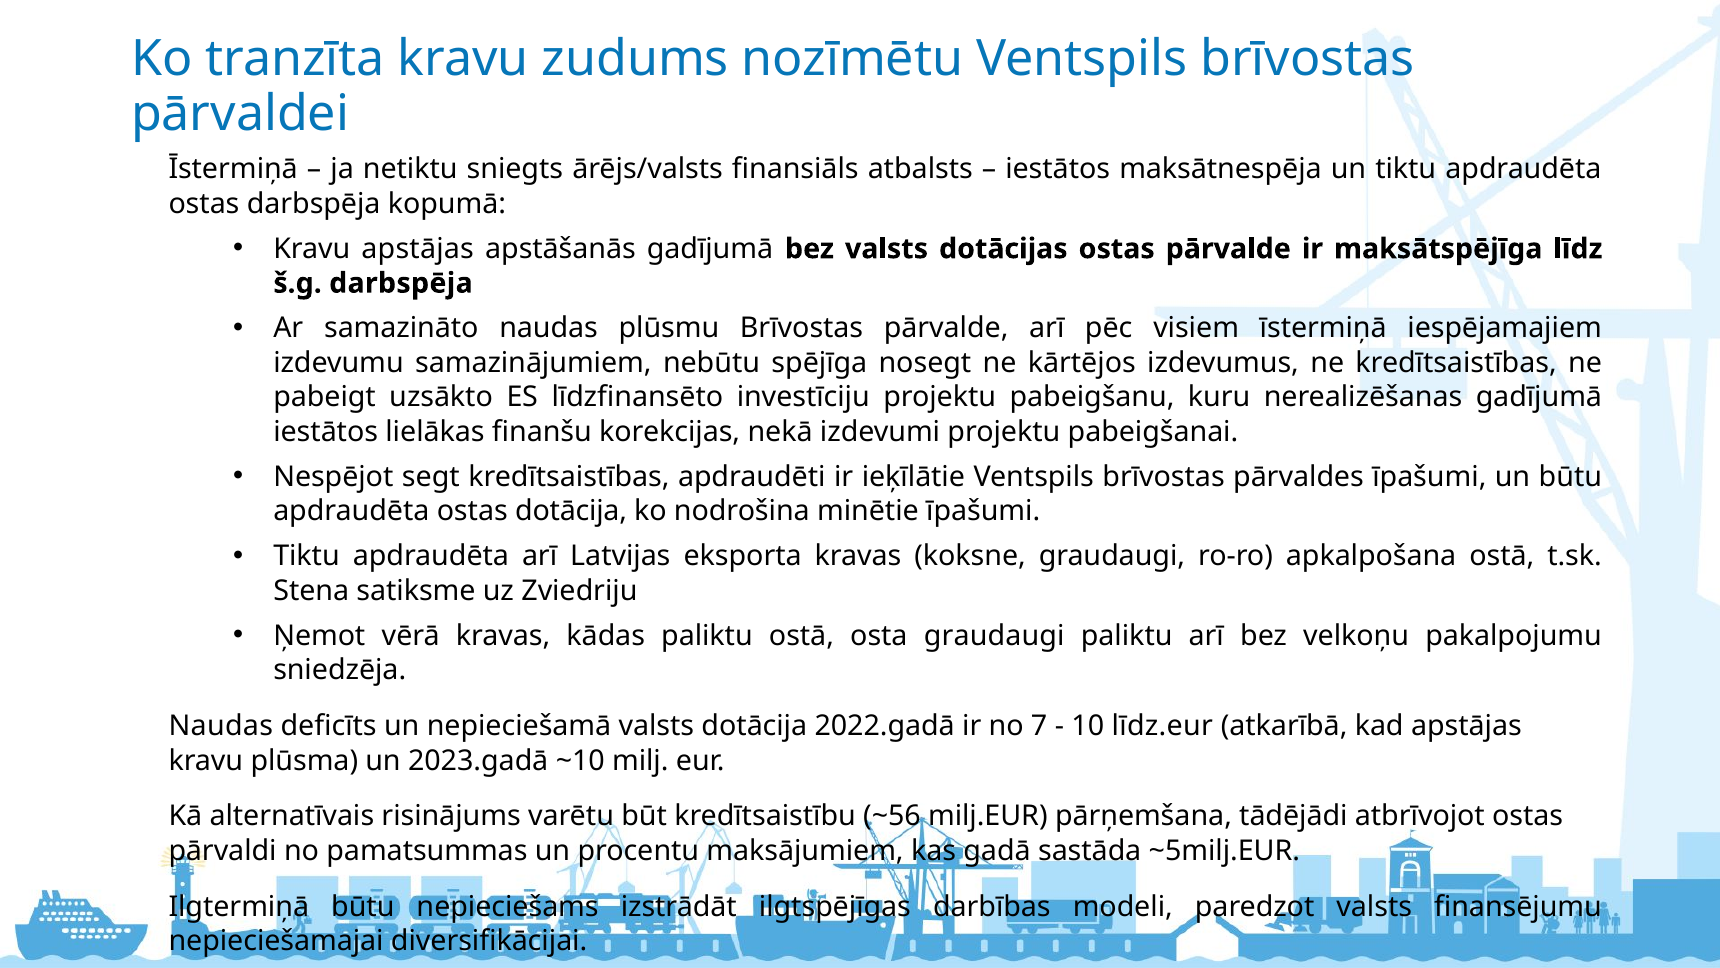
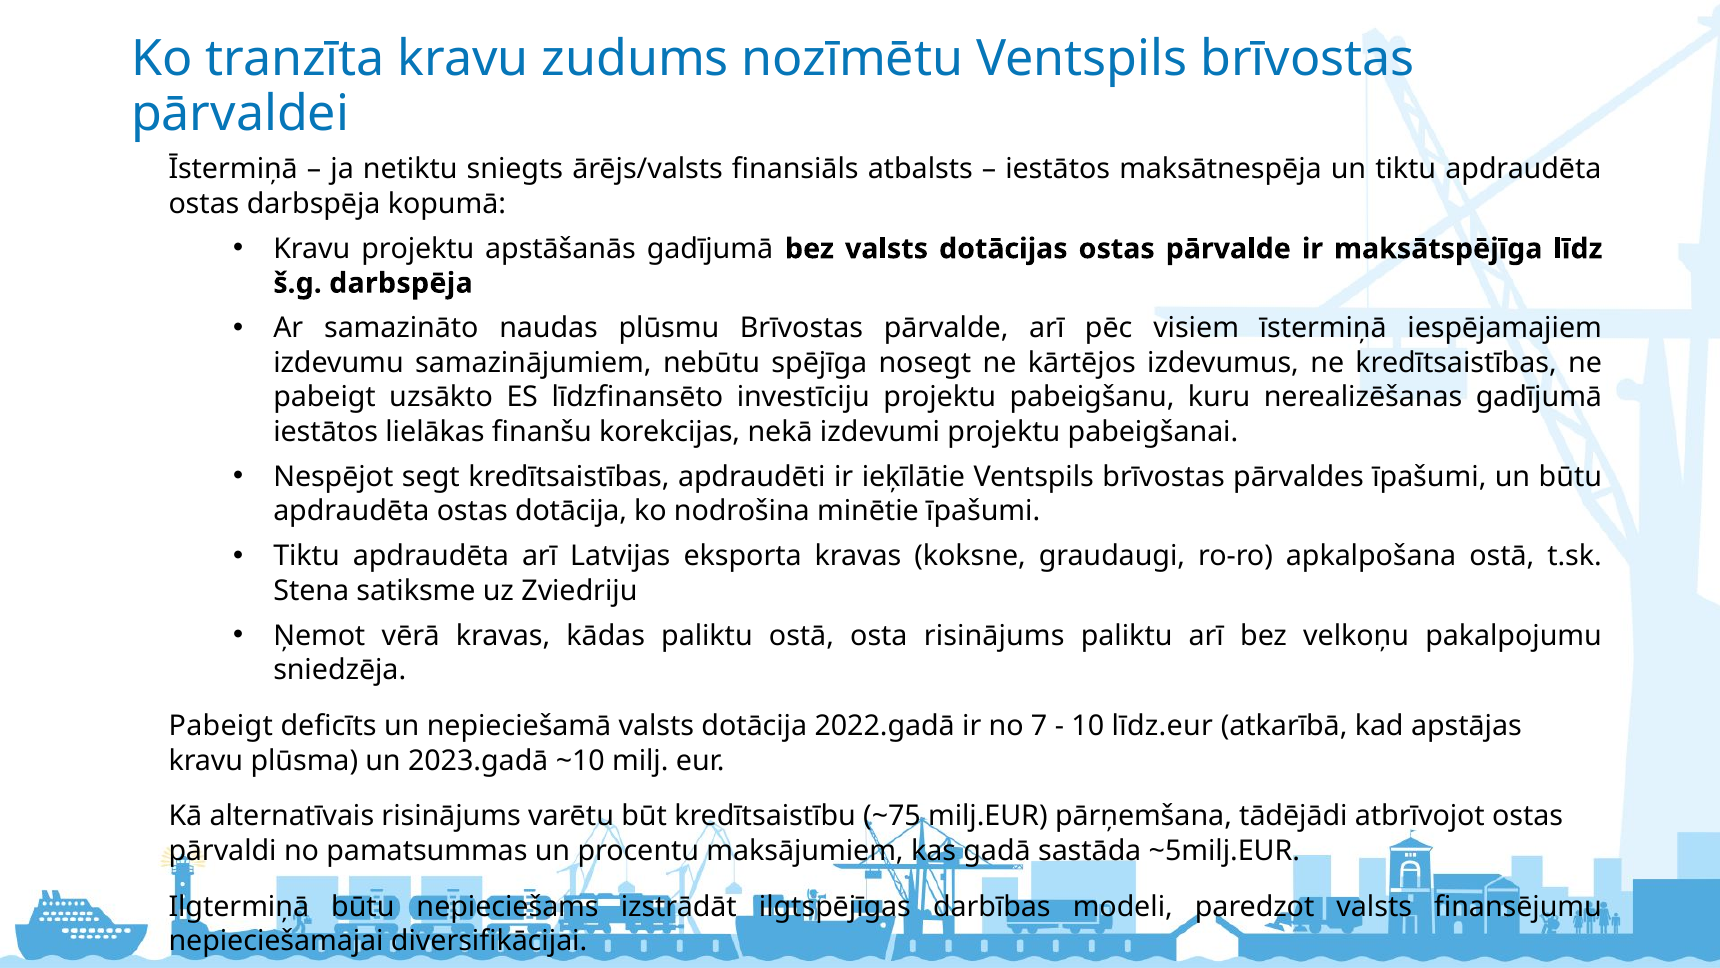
Kravu apstājas: apstājas -> projektu (418, 249)
osta graudaugi: graudaugi -> risinājums (994, 636)
Naudas: Naudas -> Pabeigt (221, 726)
~56: ~56 -> ~75 (892, 816)
